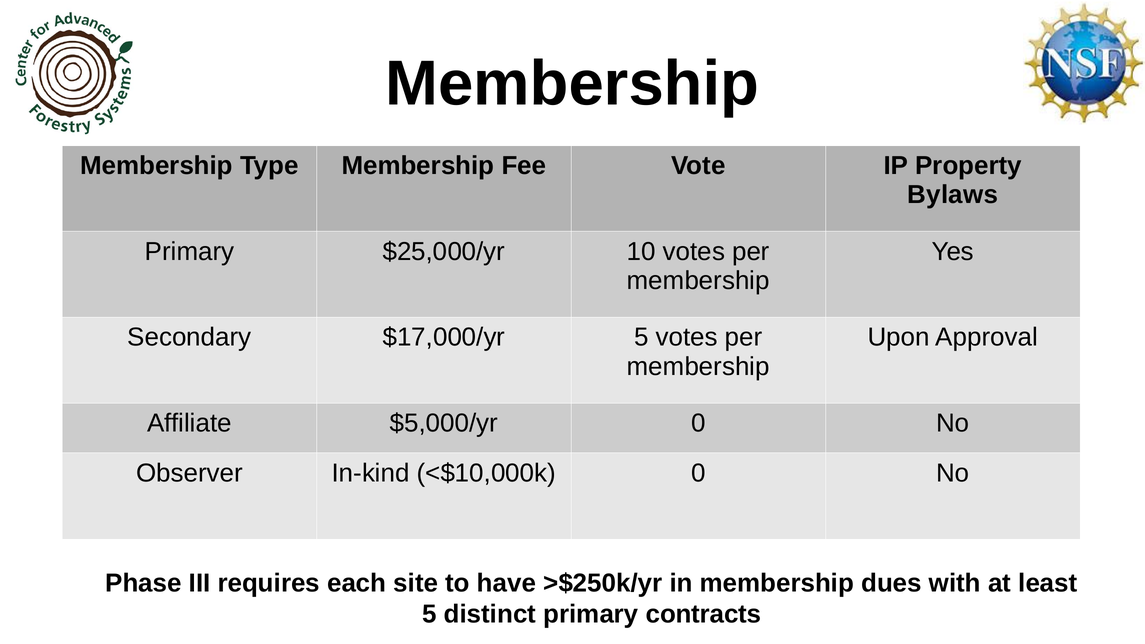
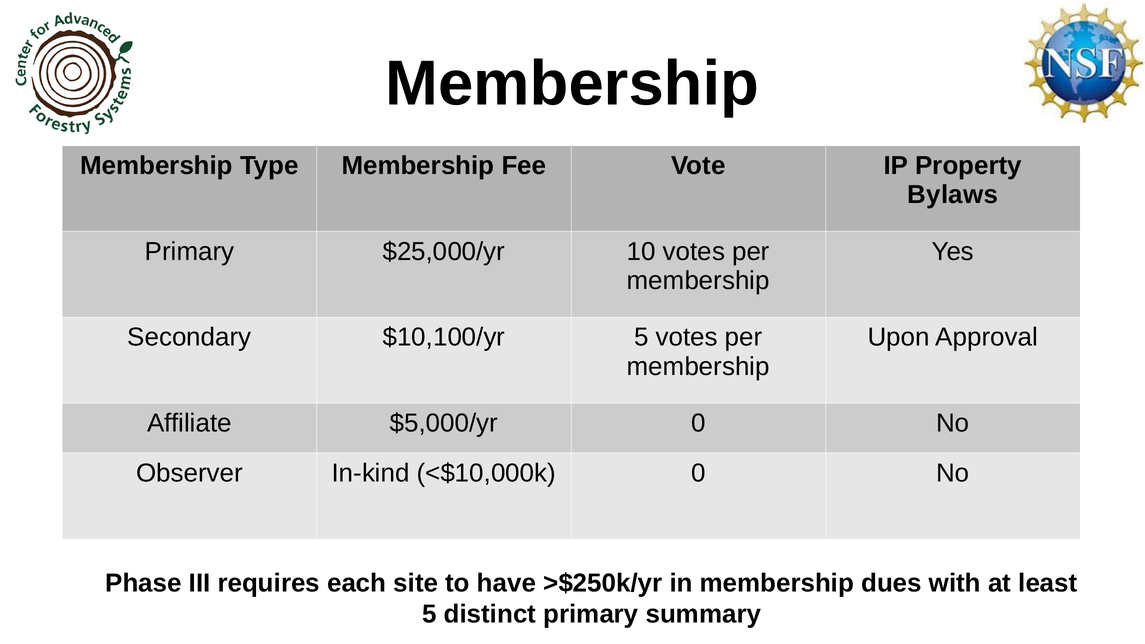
$17,000/yr: $17,000/yr -> $10,100/yr (444, 337)
contracts: contracts -> summary (703, 615)
